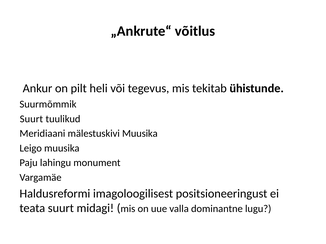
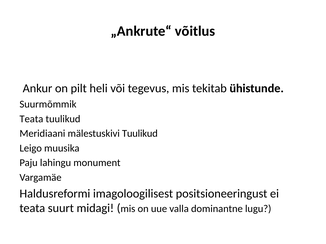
Suurt: Suurt -> Teata (31, 119)
mälestuskivi Muusika: Muusika -> Tuulikud (140, 134)
